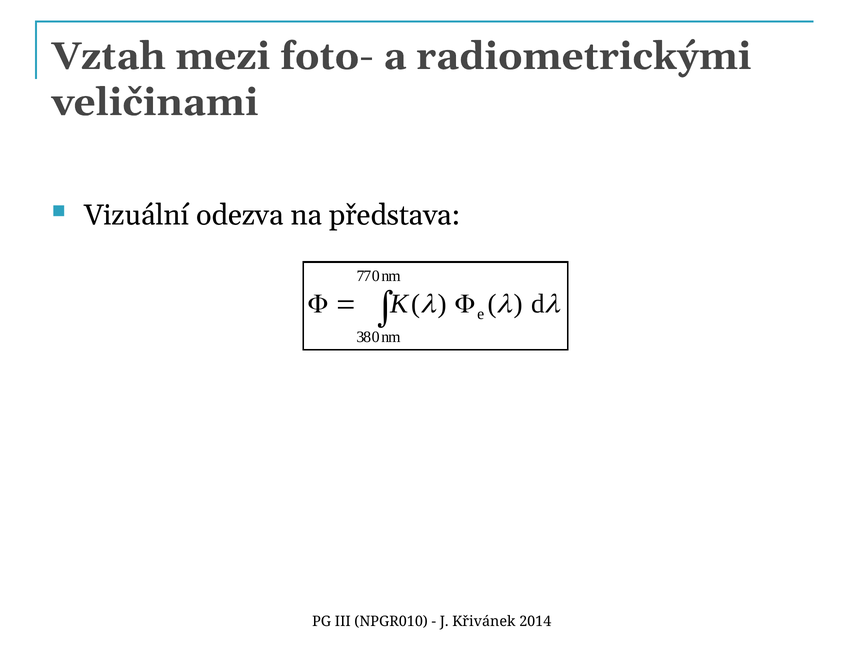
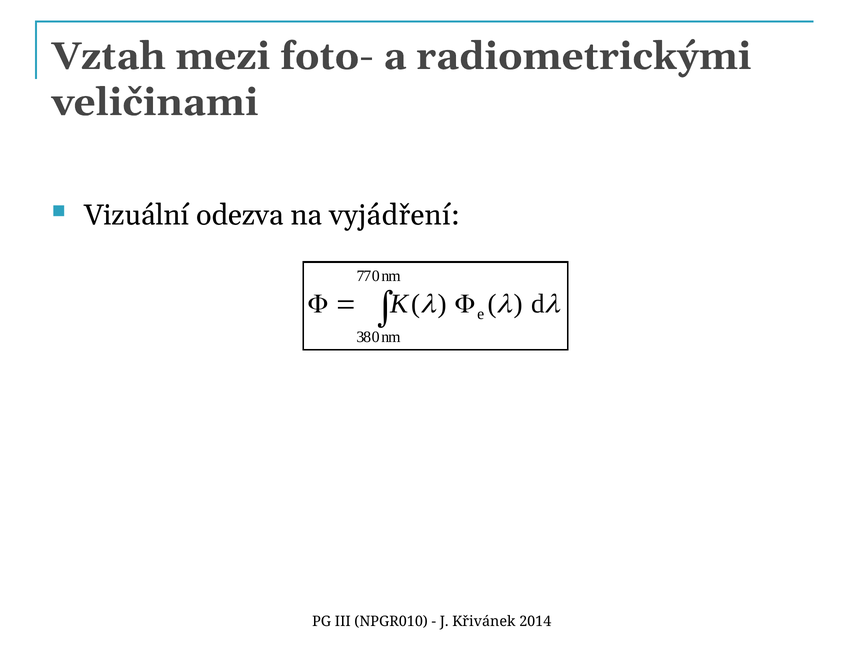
představa: představa -> vyjádření (395, 215)
